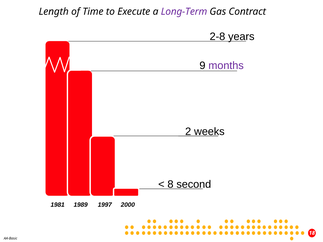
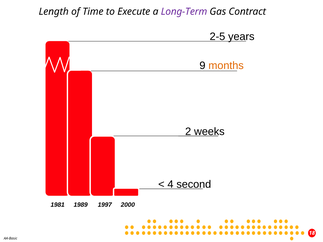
2-8: 2-8 -> 2-5 (217, 37)
months colour: purple -> orange (226, 66)
8: 8 -> 4 (170, 184)
